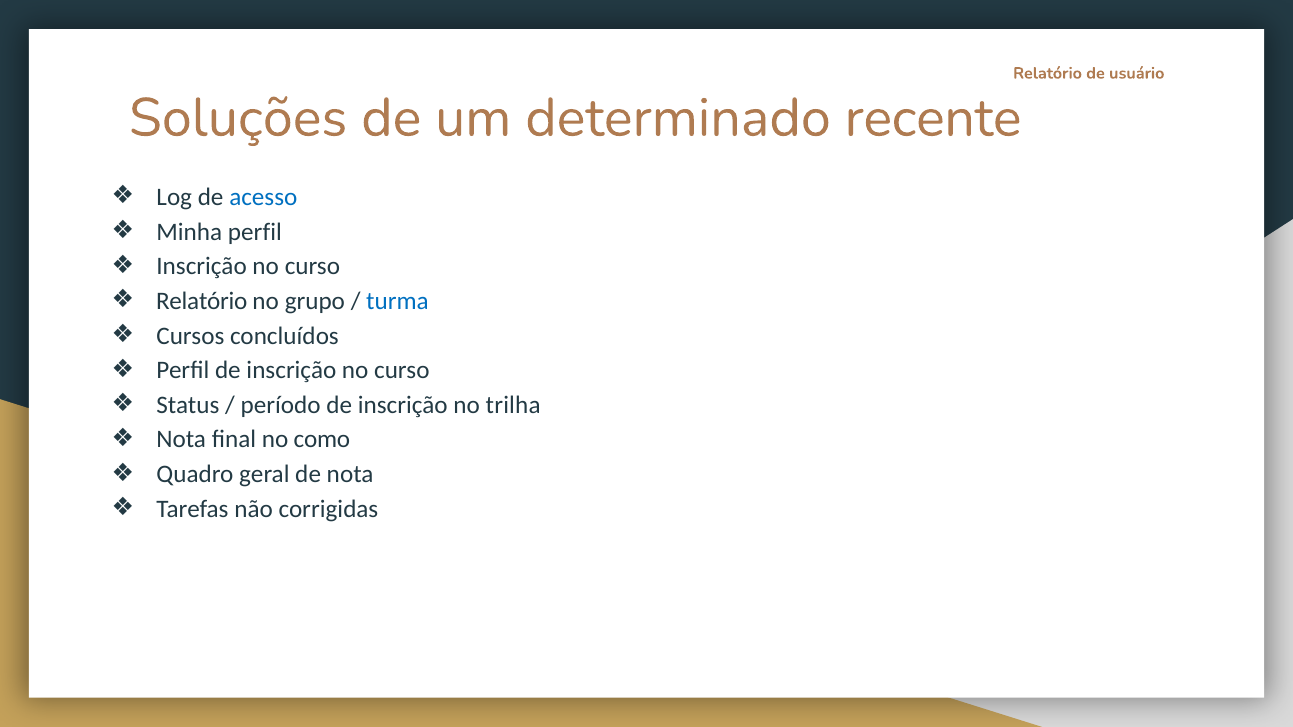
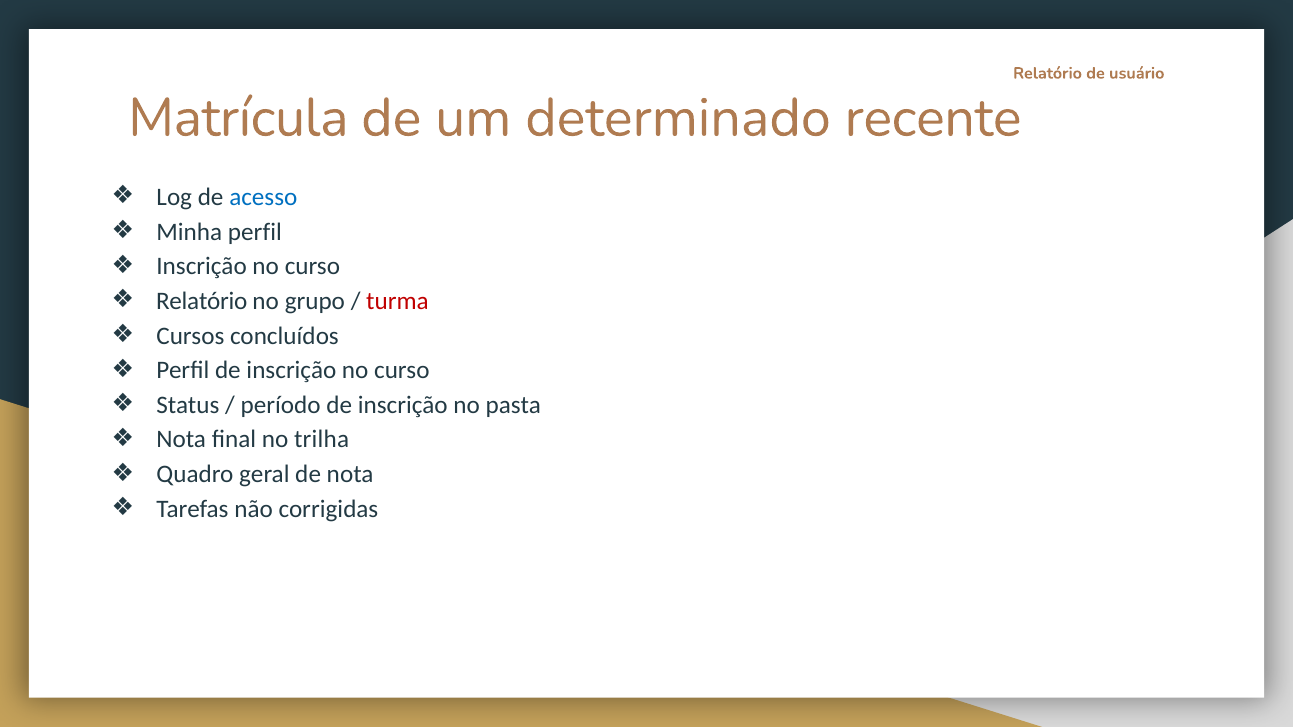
Soluções: Soluções -> Matrícula (238, 118)
turma colour: blue -> red (397, 301)
trilha: trilha -> pasta (513, 405)
como: como -> trilha (322, 440)
